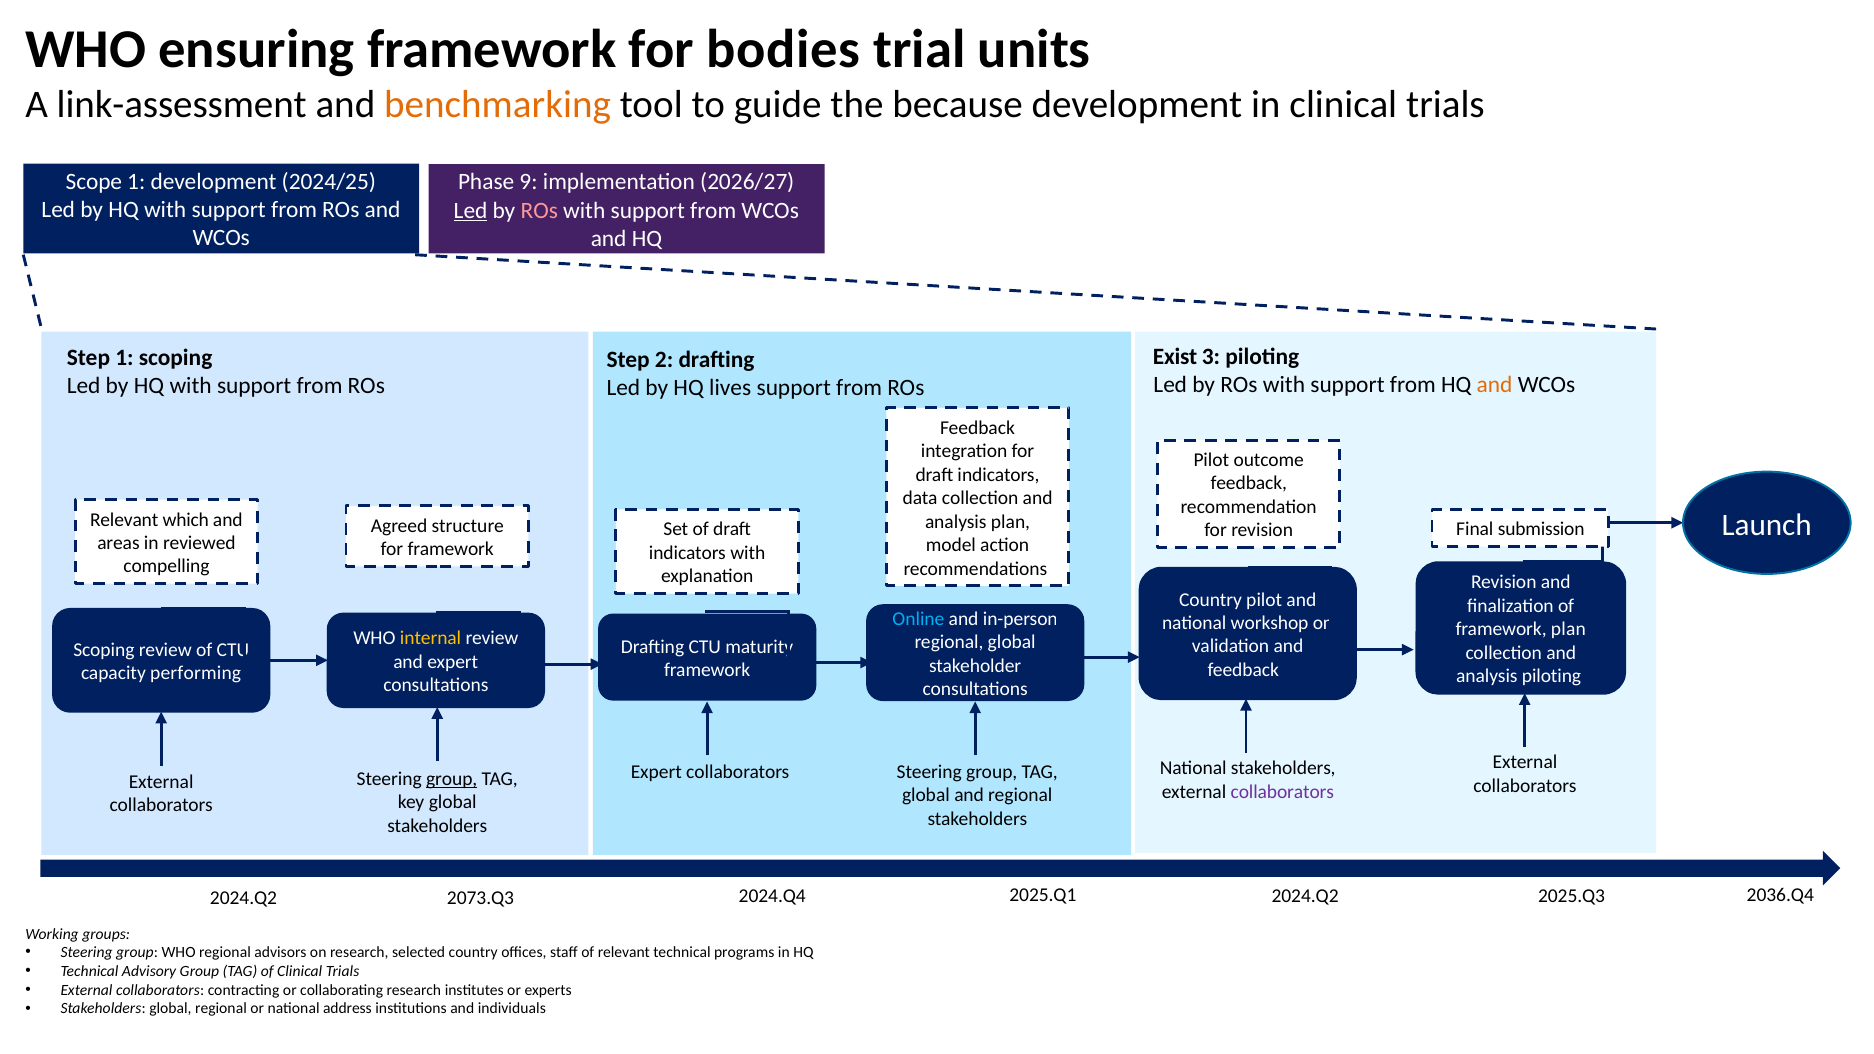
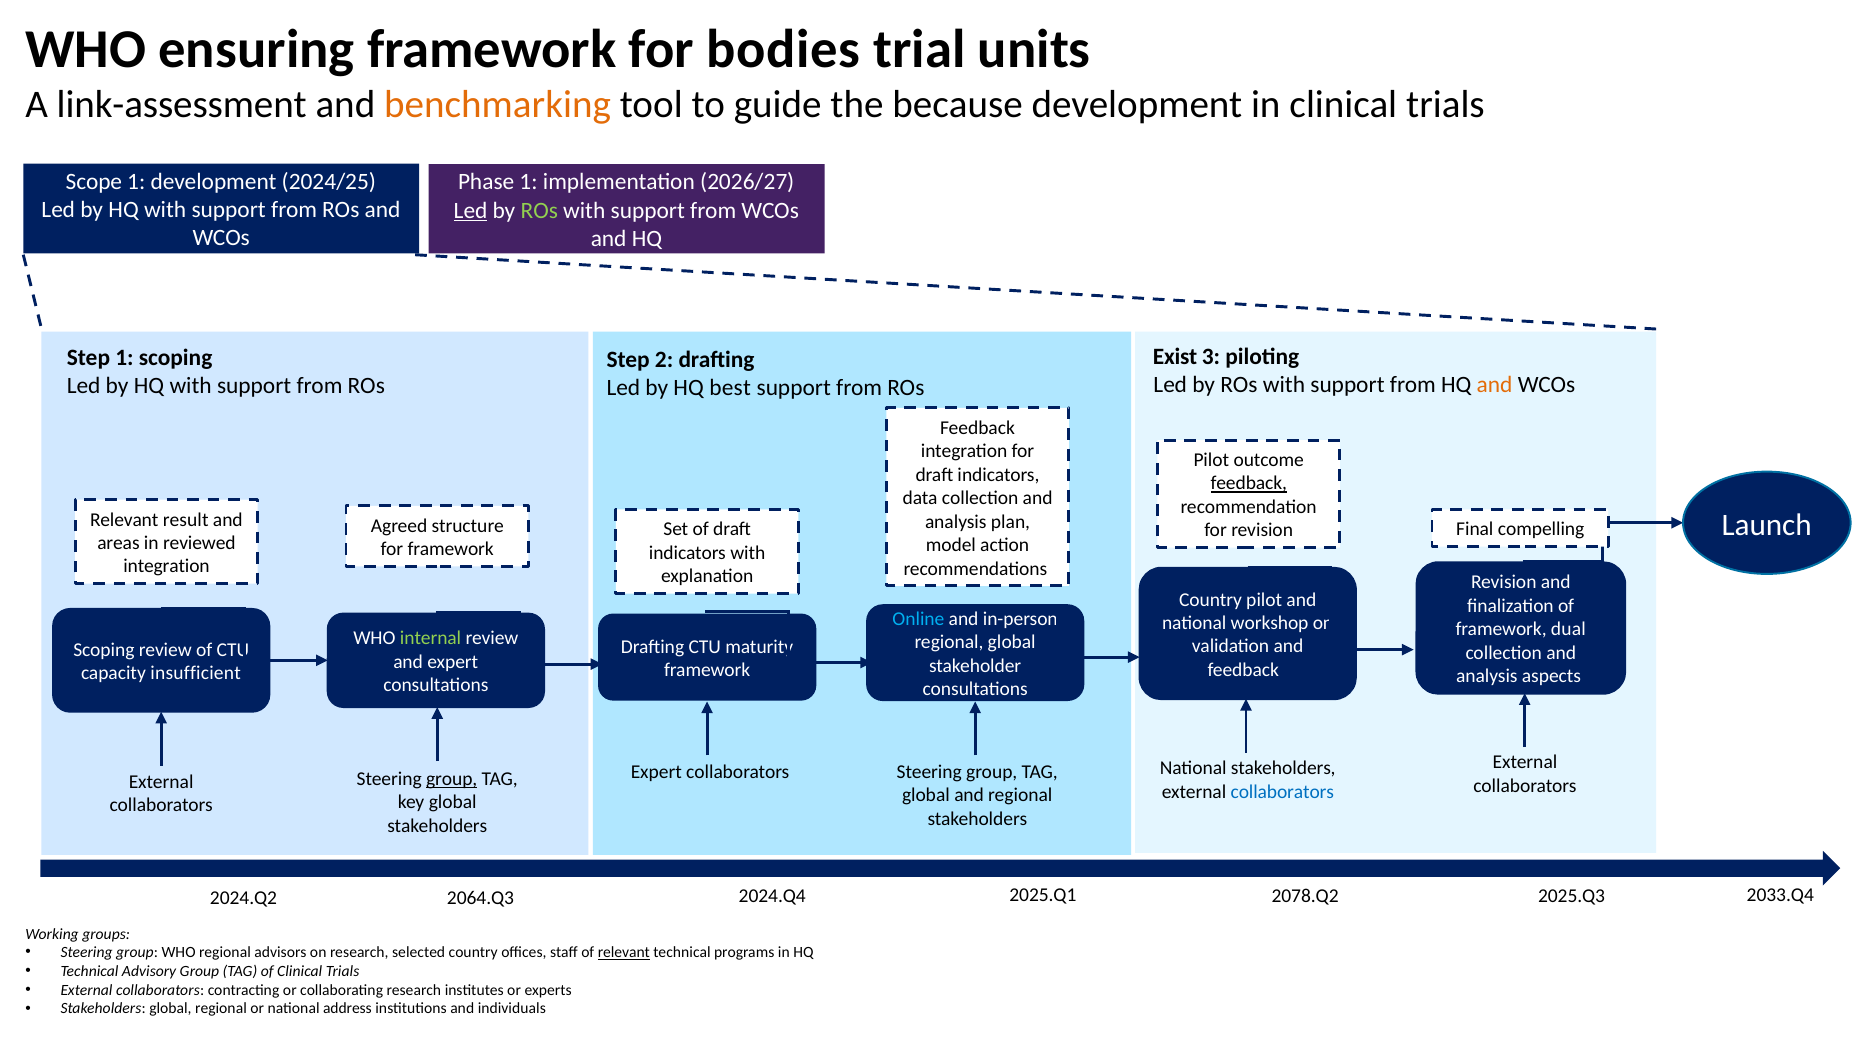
Phase 9: 9 -> 1 (529, 182)
ROs colour: pink -> light green (539, 210)
lives: lives -> best (730, 388)
feedback underline: none -> present (1249, 484)
which: which -> result (186, 520)
submission: submission -> compelling (1541, 530)
compelling: compelling -> integration (167, 567)
framework plan: plan -> dual (1568, 629)
internal colour: yellow -> light green (431, 638)
performing: performing -> insufficient (196, 673)
analysis piloting: piloting -> aspects (1551, 676)
collaborators colour: purple -> blue (1282, 792)
2024.Q2: 2024.Q2 -> 2078.Q2 (1305, 897)
2036.Q4: 2036.Q4 -> 2033.Q4 (1780, 896)
2073.Q3: 2073.Q3 -> 2064.Q3 (481, 898)
relevant underline: none -> present (624, 953)
